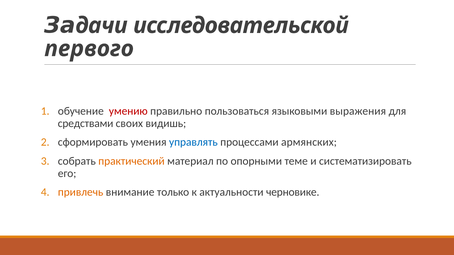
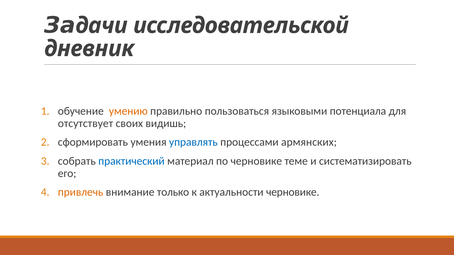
первого: первого -> дневник (89, 49)
умению colour: red -> orange (128, 111)
выражения: выражения -> потенциала (358, 111)
средствами: средствами -> отсутствует (85, 124)
практический colour: orange -> blue (131, 161)
по опорными: опорными -> черновике (256, 161)
